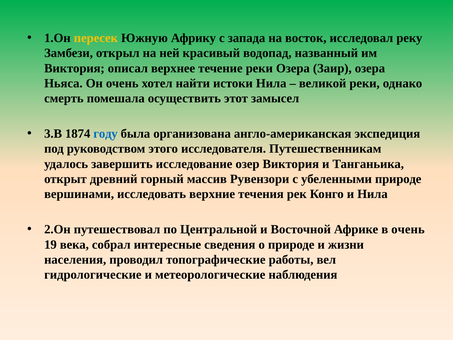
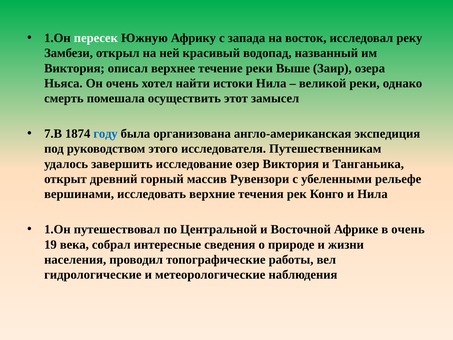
пересек colour: yellow -> white (96, 38)
реки Озера: Озера -> Выше (293, 68)
3.В: 3.В -> 7.В (53, 134)
убеленными природе: природе -> рельефе (398, 179)
2.Он: 2.Он -> 1.Он (57, 229)
